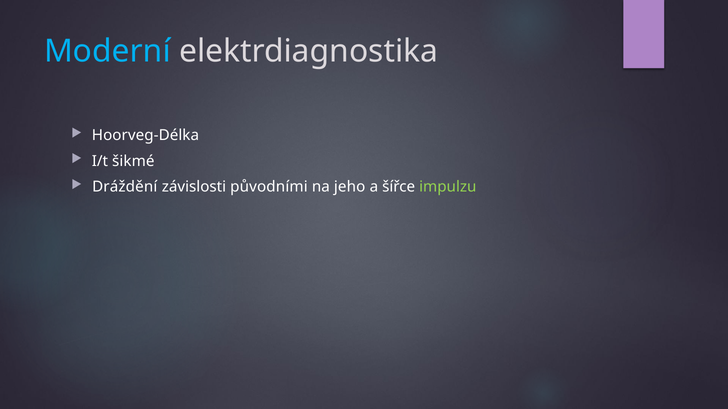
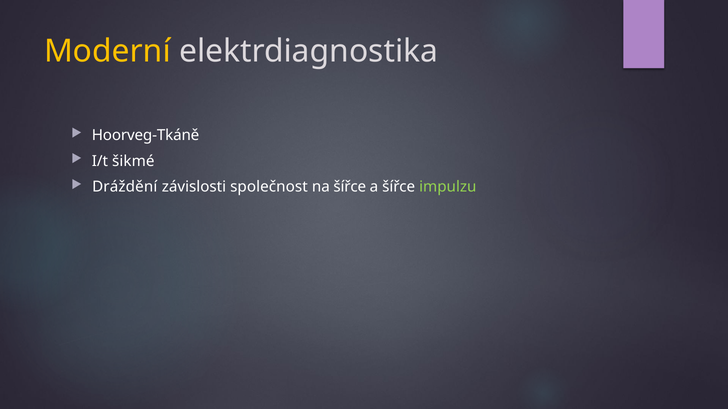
Moderní colour: light blue -> yellow (107, 51)
Hoorveg-Délka: Hoorveg-Délka -> Hoorveg-Tkáně (146, 135)
původními: původními -> společnost (269, 187)
na jeho: jeho -> šířce (350, 187)
